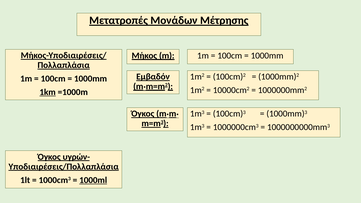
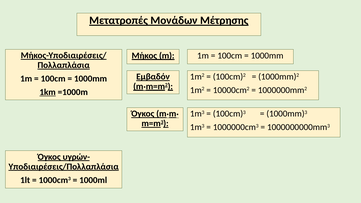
1000ml underline: present -> none (93, 180)
